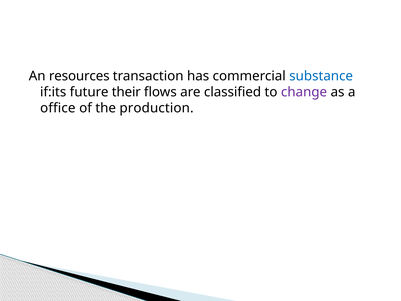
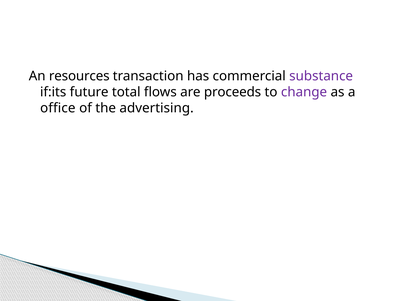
substance colour: blue -> purple (321, 76)
their: their -> total (126, 92)
classified: classified -> proceeds (233, 92)
production: production -> advertising (157, 108)
